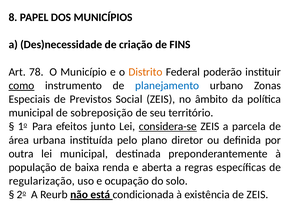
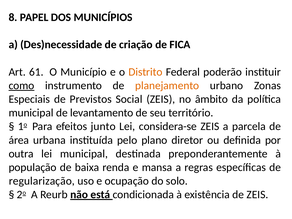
FINS: FINS -> FICA (180, 45)
78: 78 -> 61 (36, 72)
planejamento colour: blue -> orange (167, 86)
sobreposição: sobreposição -> levantamento (102, 113)
considera-se underline: present -> none (168, 126)
aberta: aberta -> mansa (157, 167)
